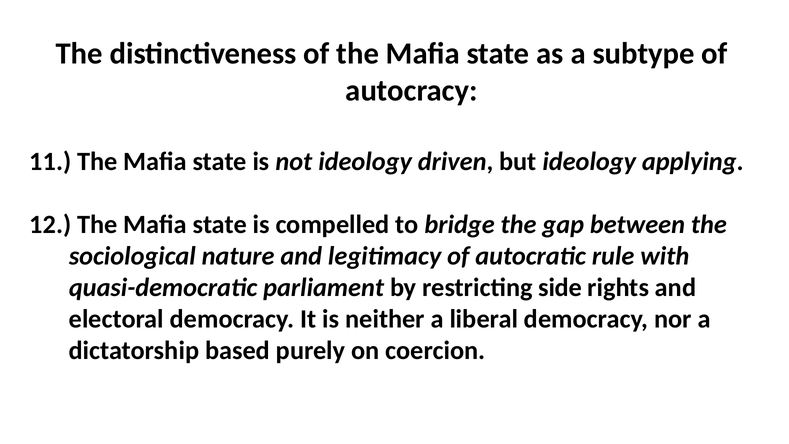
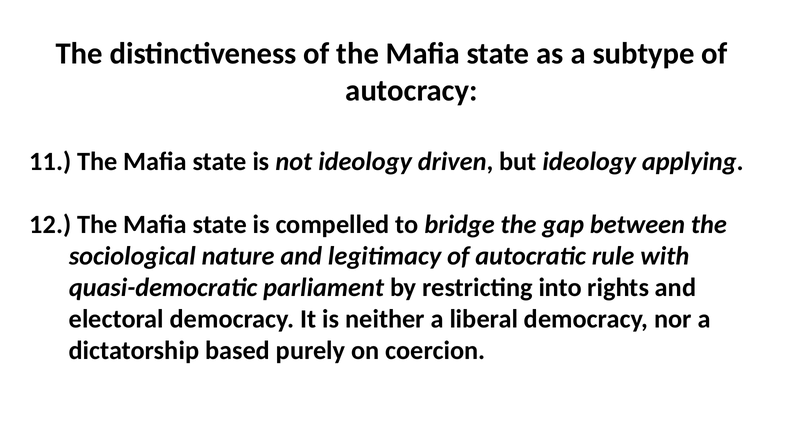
side: side -> into (560, 288)
